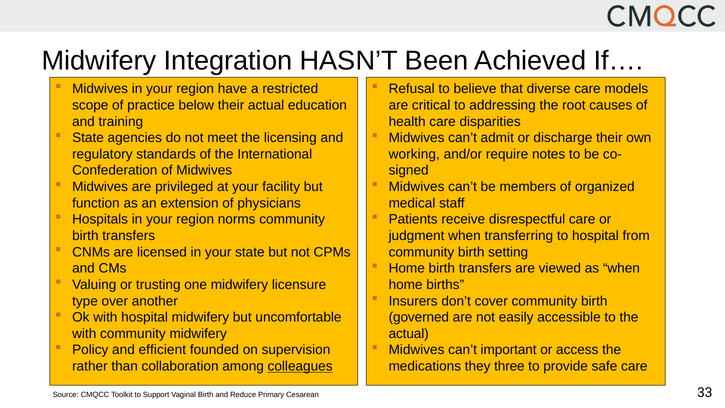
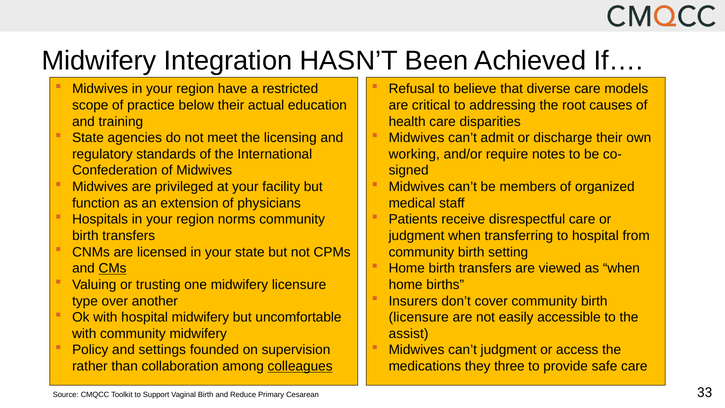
CMs underline: none -> present (113, 268)
governed: governed -> licensure (419, 317)
actual: actual -> assist (409, 334)
efficient: efficient -> settings (162, 350)
can’t important: important -> judgment (509, 350)
